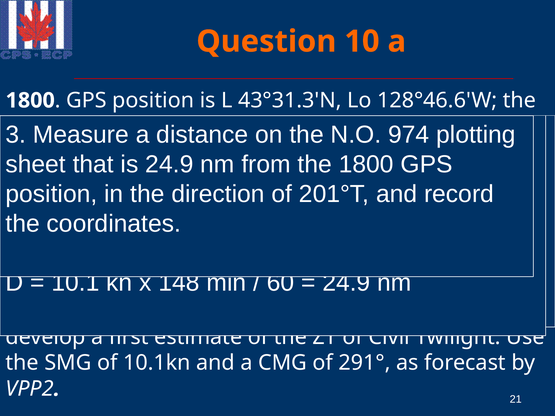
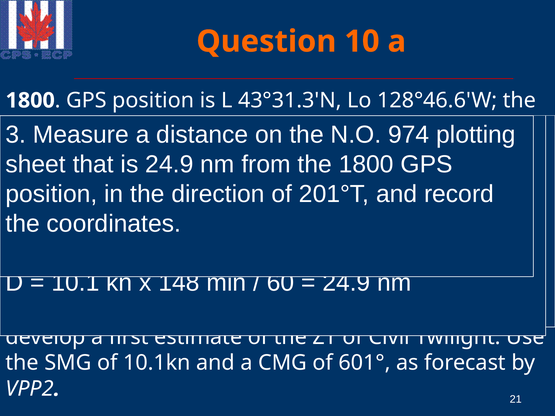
291°: 291° -> 601° (365, 363)
